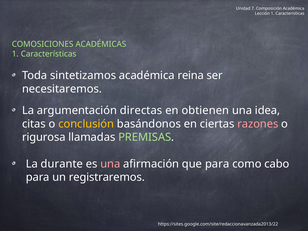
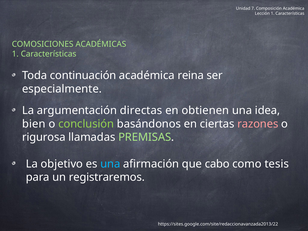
sintetizamos: sintetizamos -> continuación (83, 76)
necesitaremos: necesitaremos -> especialmente (62, 89)
citas: citas -> bien (34, 124)
conclusión colour: yellow -> light green (86, 124)
durante: durante -> objetivo (62, 164)
una colour: pink -> light blue (110, 164)
que para: para -> cabo (217, 164)
cabo: cabo -> tesis (277, 164)
